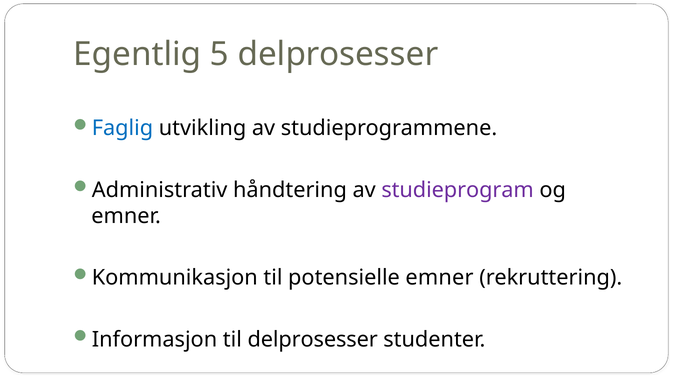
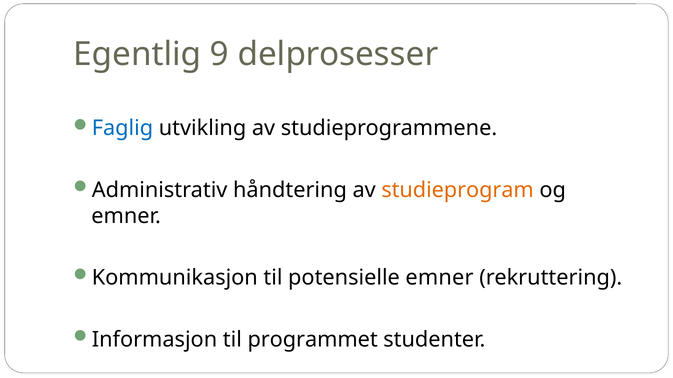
5: 5 -> 9 (220, 55)
studieprogram colour: purple -> orange (458, 190)
til delprosesser: delprosesser -> programmet (313, 340)
